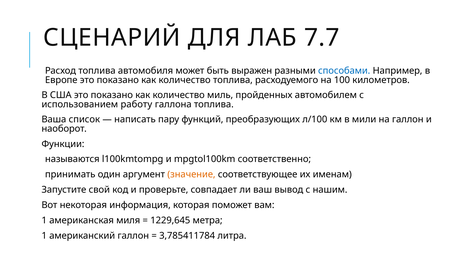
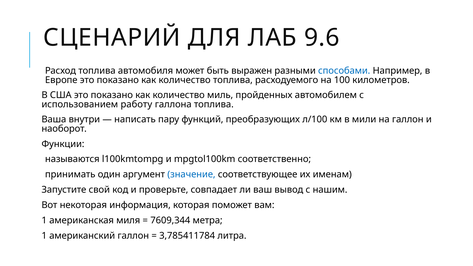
7.7: 7.7 -> 9.6 (322, 38)
список: список -> внутри (84, 120)
значение colour: orange -> blue (191, 175)
1229,645: 1229,645 -> 7609,344 (170, 220)
